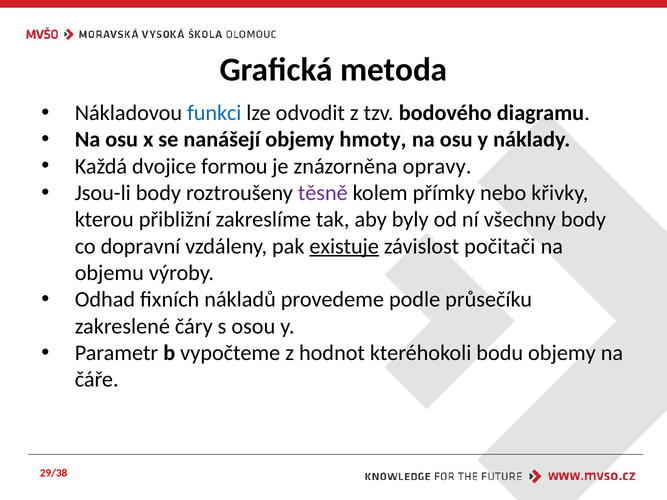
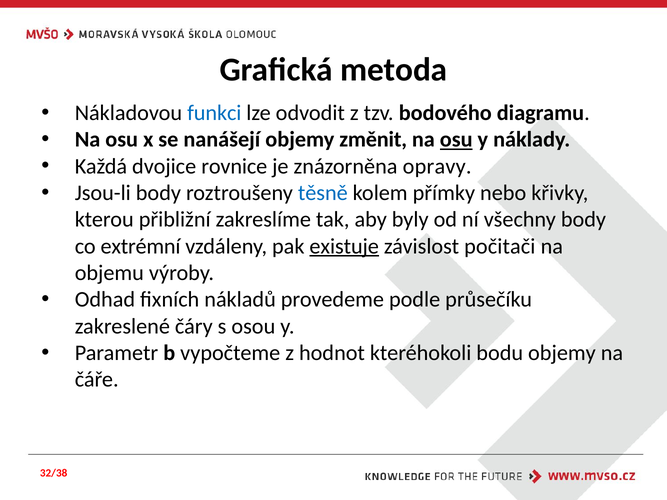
hmoty: hmoty -> změnit (373, 140)
osu underline: none -> present (456, 140)
formou: formou -> rovnice (234, 166)
těsně colour: purple -> blue (323, 193)
dopravní: dopravní -> extrémní (141, 246)
29/38: 29/38 -> 32/38 (54, 473)
